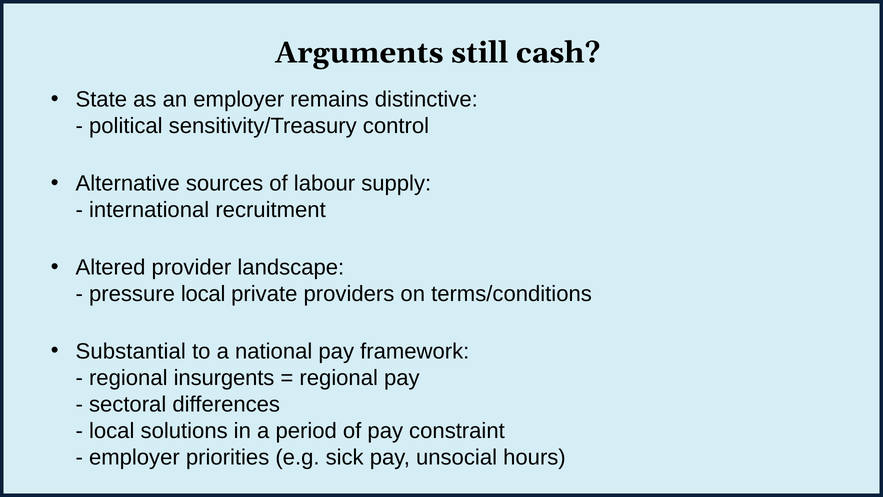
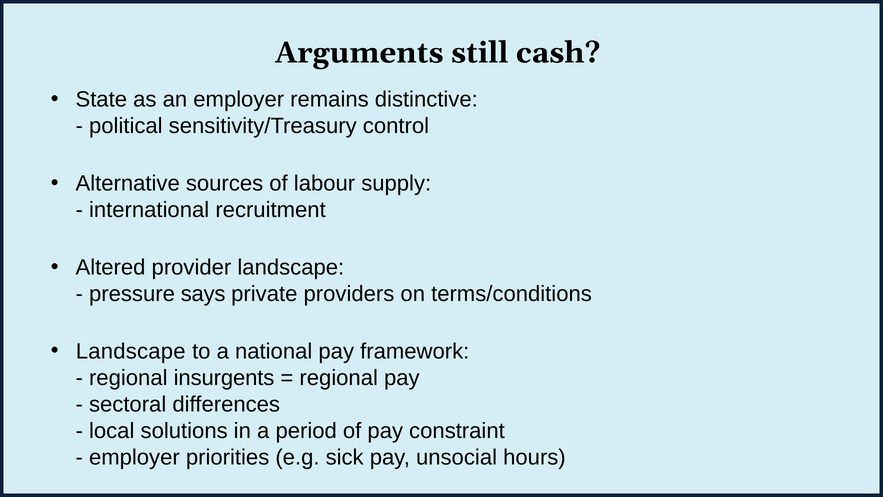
pressure local: local -> says (203, 294)
Substantial: Substantial -> Landscape (131, 351)
